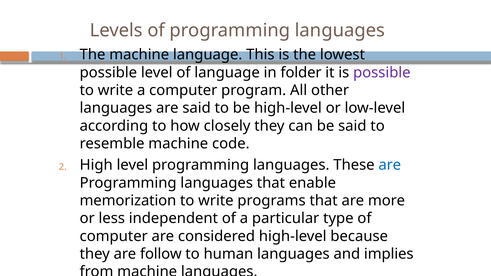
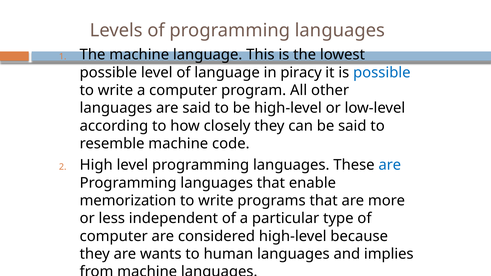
folder: folder -> piracy (301, 73)
possible colour: purple -> blue (382, 73)
follow: follow -> wants (161, 254)
